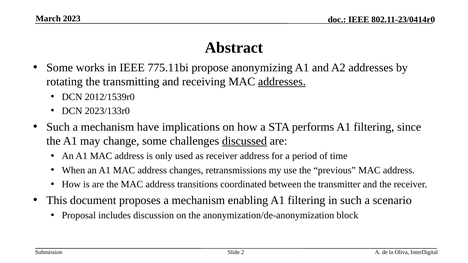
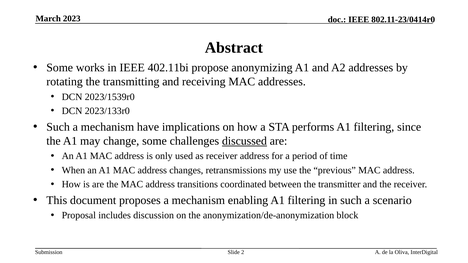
775.11bi: 775.11bi -> 402.11bi (168, 68)
addresses underline: present -> none (282, 82)
2012/1539r0: 2012/1539r0 -> 2023/1539r0 (110, 97)
